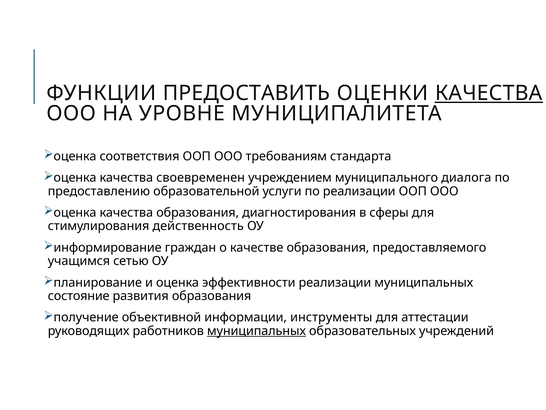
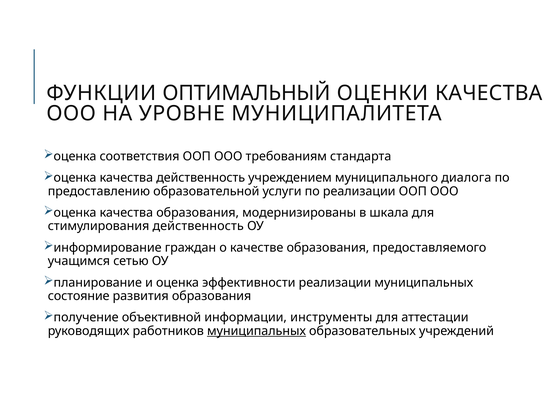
ПРЕДОСТАВИТЬ: ПРЕДОСТАВИТЬ -> ОПТИМАЛЬНЫЙ (247, 93)
КАЧЕСТВА underline: present -> none (489, 93)
качества своевременен: своевременен -> действенность (201, 178)
диагностирования: диагностирования -> модернизированы (299, 212)
сферы: сферы -> шкала (389, 212)
